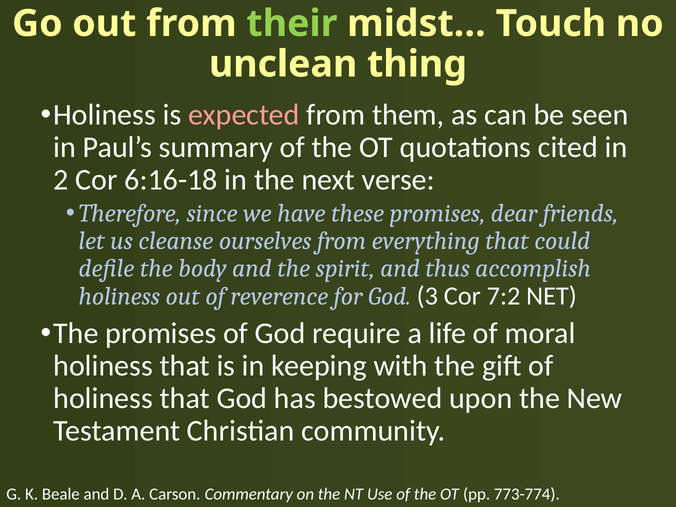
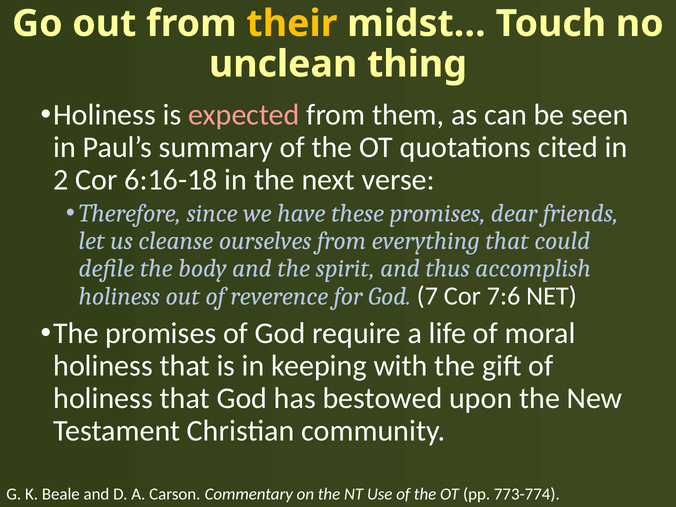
their colour: light green -> yellow (292, 24)
3: 3 -> 7 (427, 296)
7:2: 7:2 -> 7:6 (504, 296)
